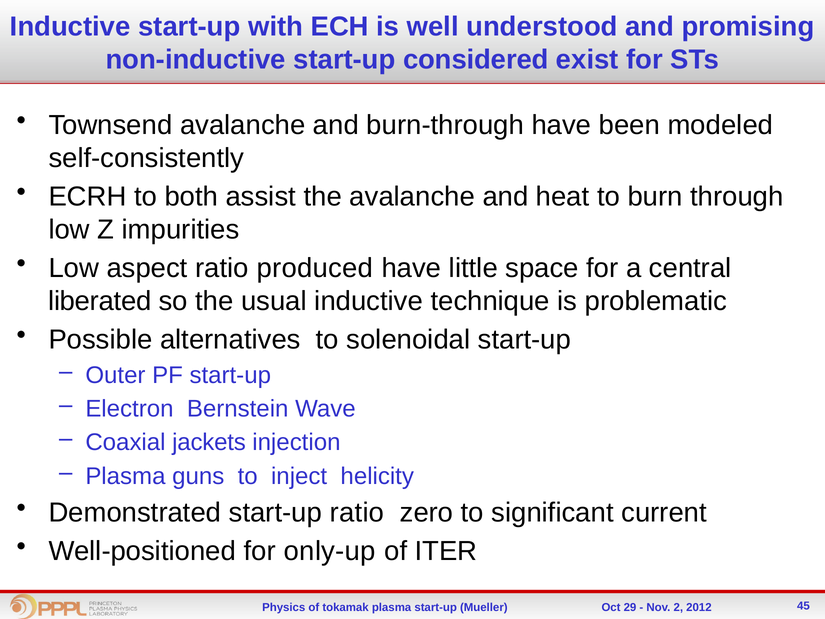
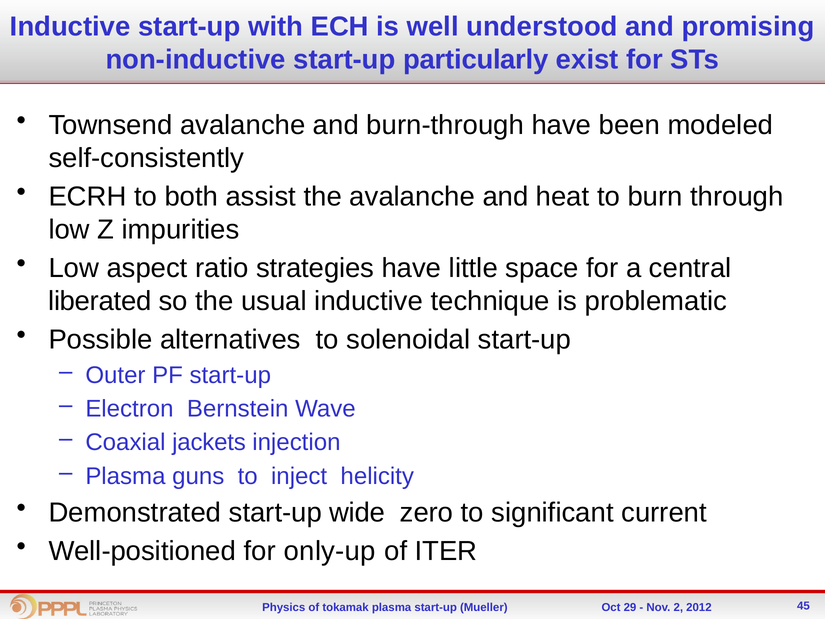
considered: considered -> particularly (476, 60)
produced: produced -> strategies (315, 268)
start-up ratio: ratio -> wide (357, 513)
